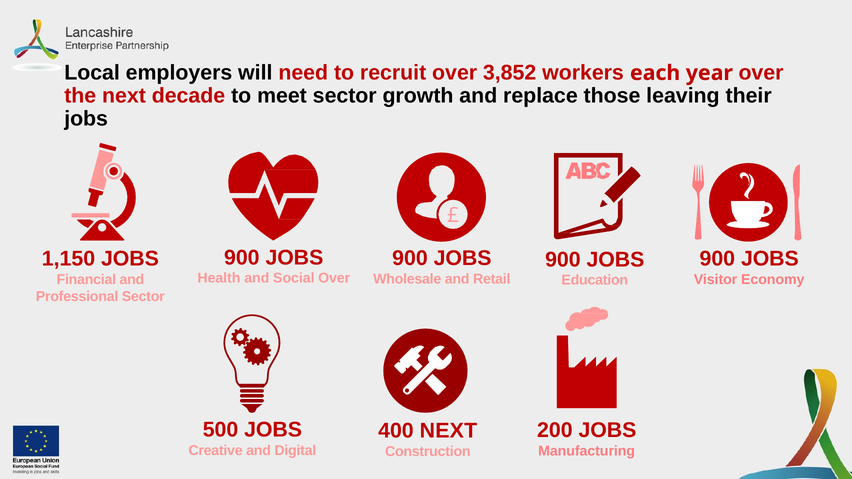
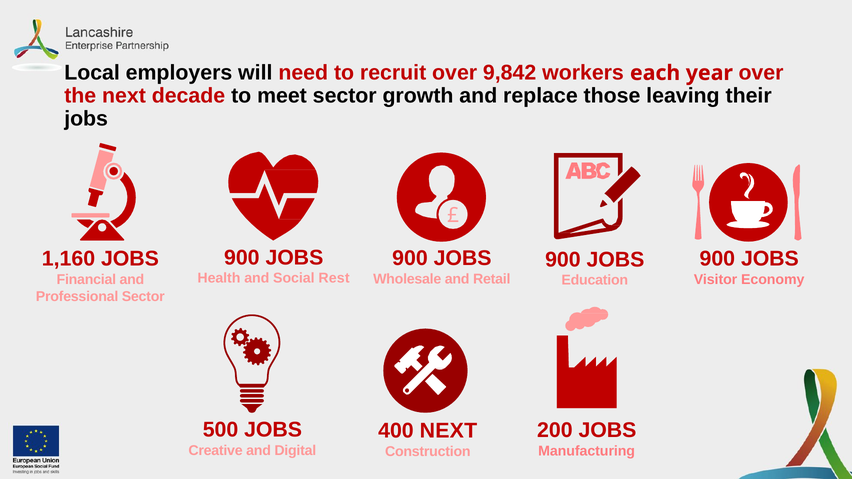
3,852: 3,852 -> 9,842 (510, 73)
1,150: 1,150 -> 1,160 (68, 259)
Social Over: Over -> Rest (334, 278)
